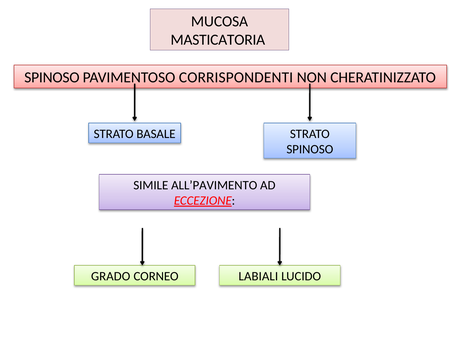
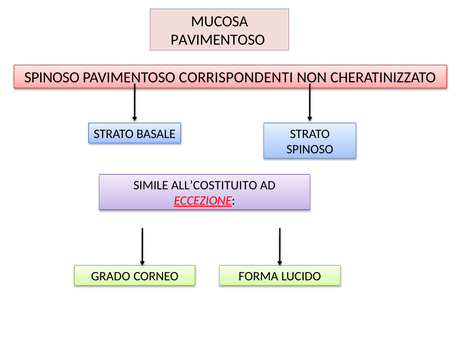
MASTICATORIA: MASTICATORIA -> PAVIMENTOSO (218, 40)
ALL’PAVIMENTO: ALL’PAVIMENTO -> ALL’COSTITUITO (214, 185)
LABIALI: LABIALI -> FORMA (258, 276)
